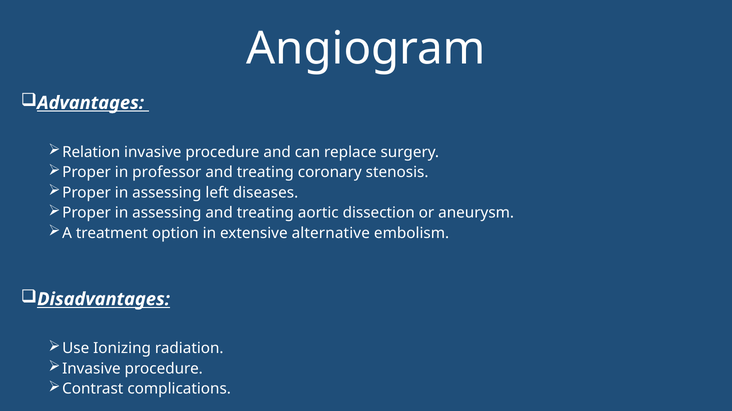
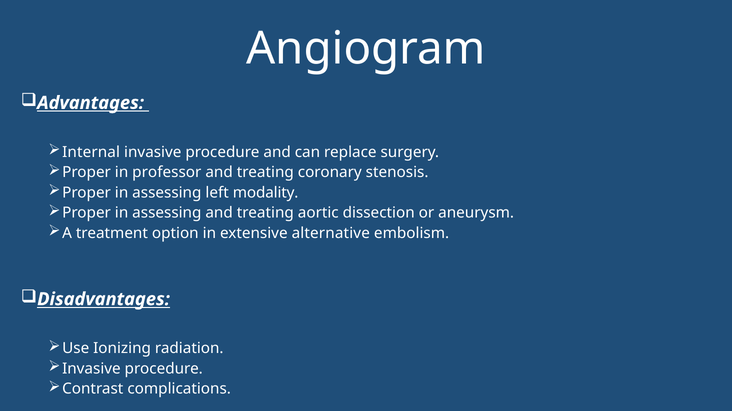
Relation: Relation -> Internal (91, 152)
diseases: diseases -> modality (266, 193)
